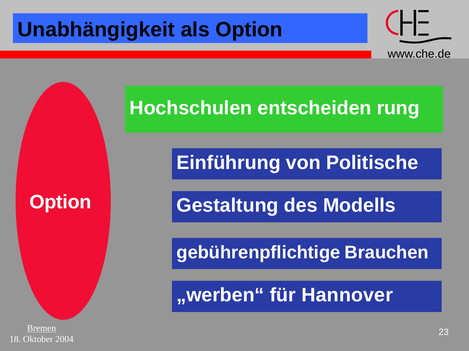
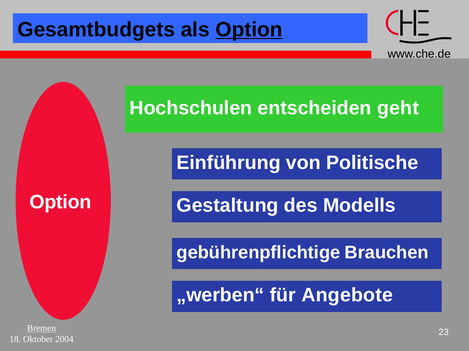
Unabhängigkeit: Unabhängigkeit -> Gesamtbudgets (96, 30)
Option underline: none -> present (249, 30)
rung: rung -> geht (398, 108)
Hannover: Hannover -> Angebote (347, 296)
